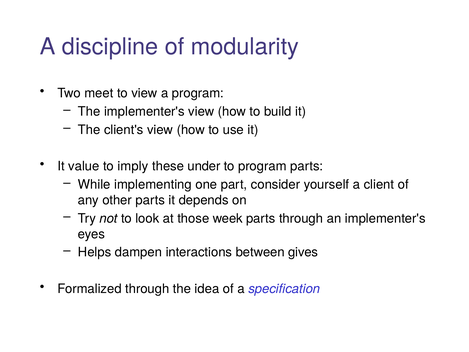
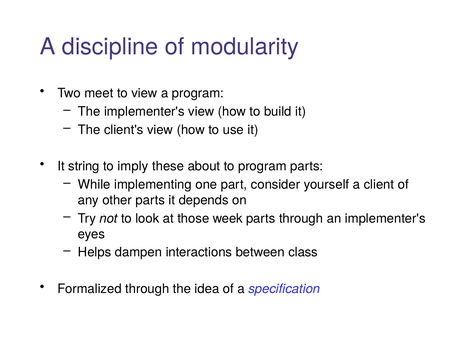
value: value -> string (84, 166)
under: under -> about (204, 166)
gives: gives -> class (303, 252)
